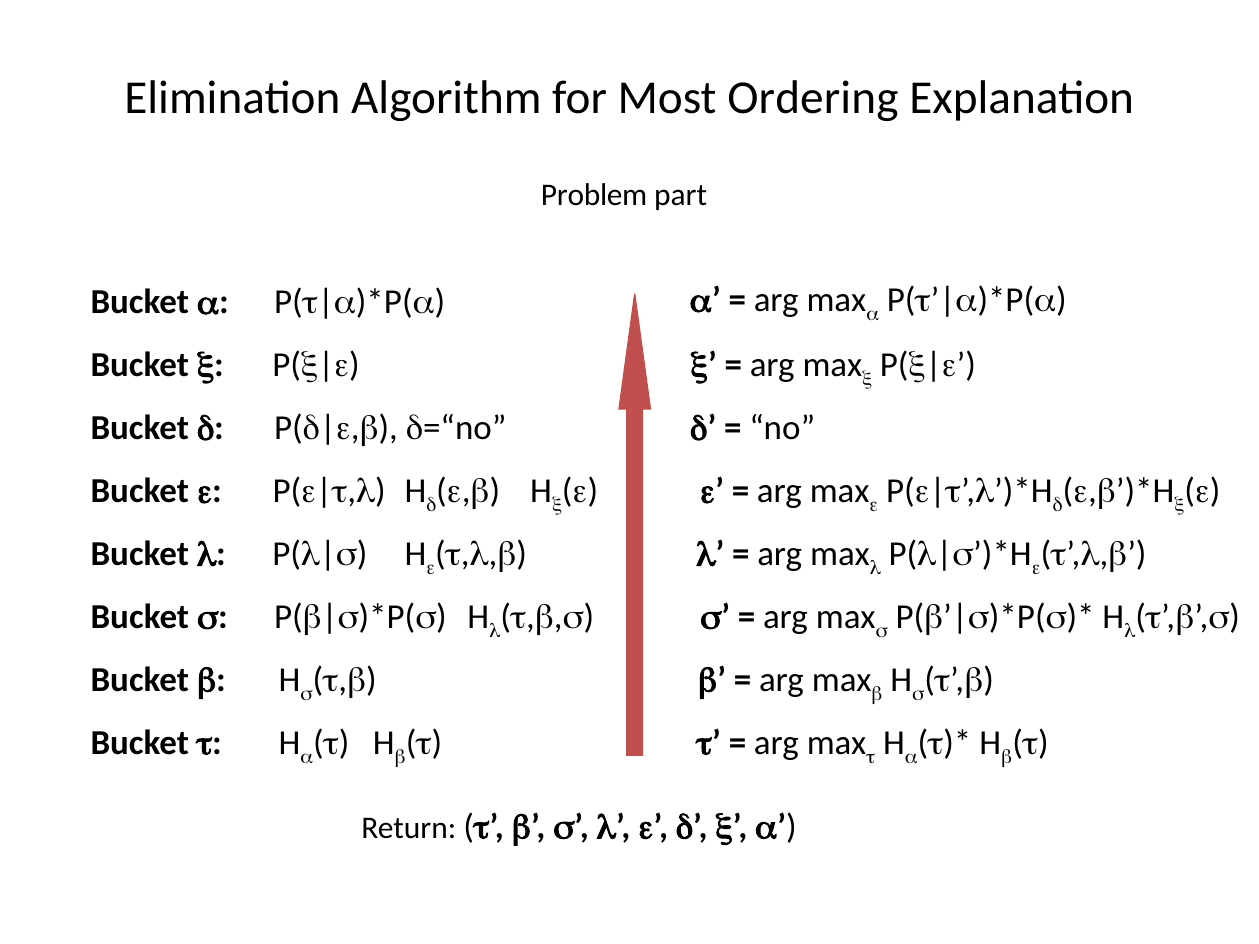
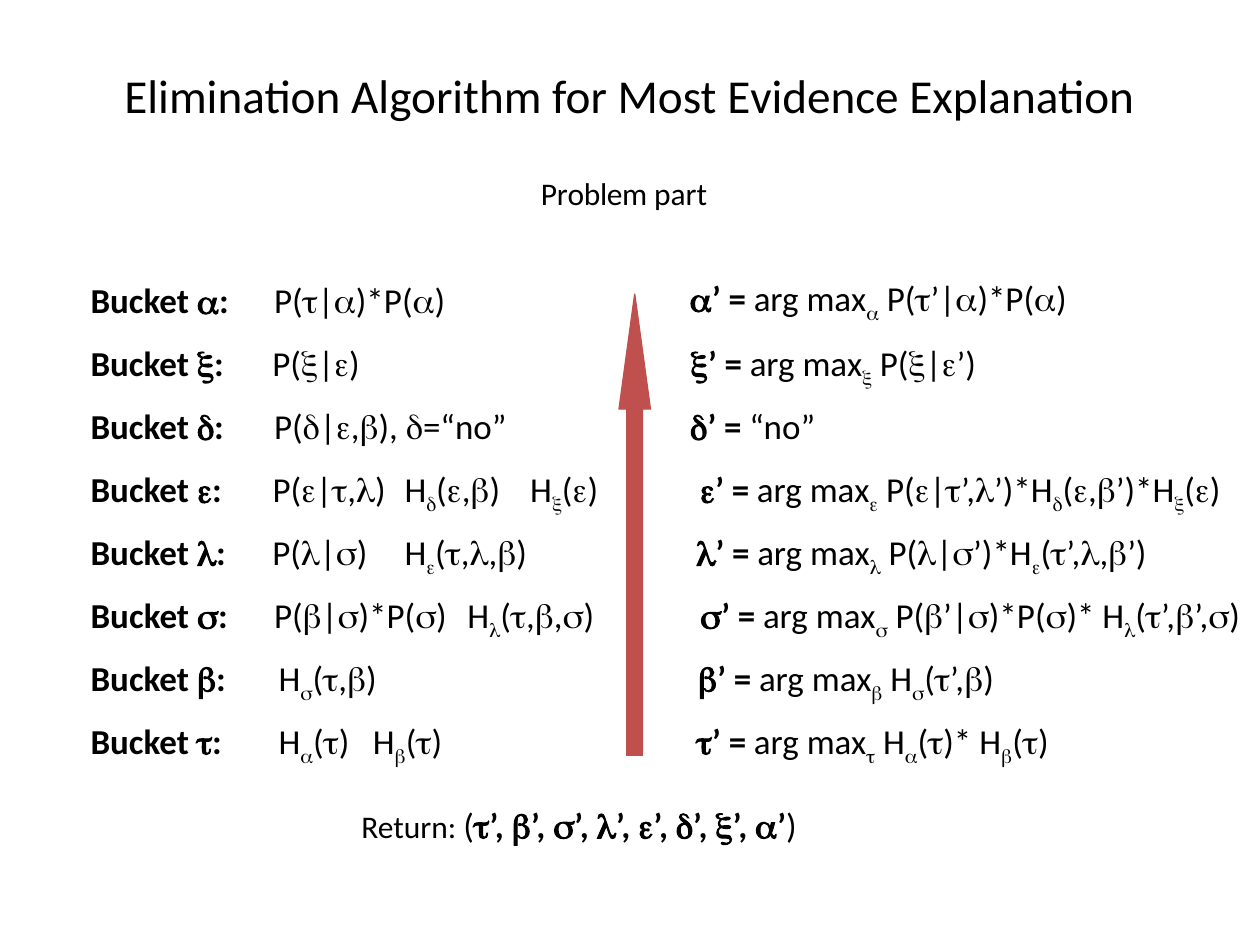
Ordering: Ordering -> Evidence (813, 98)
